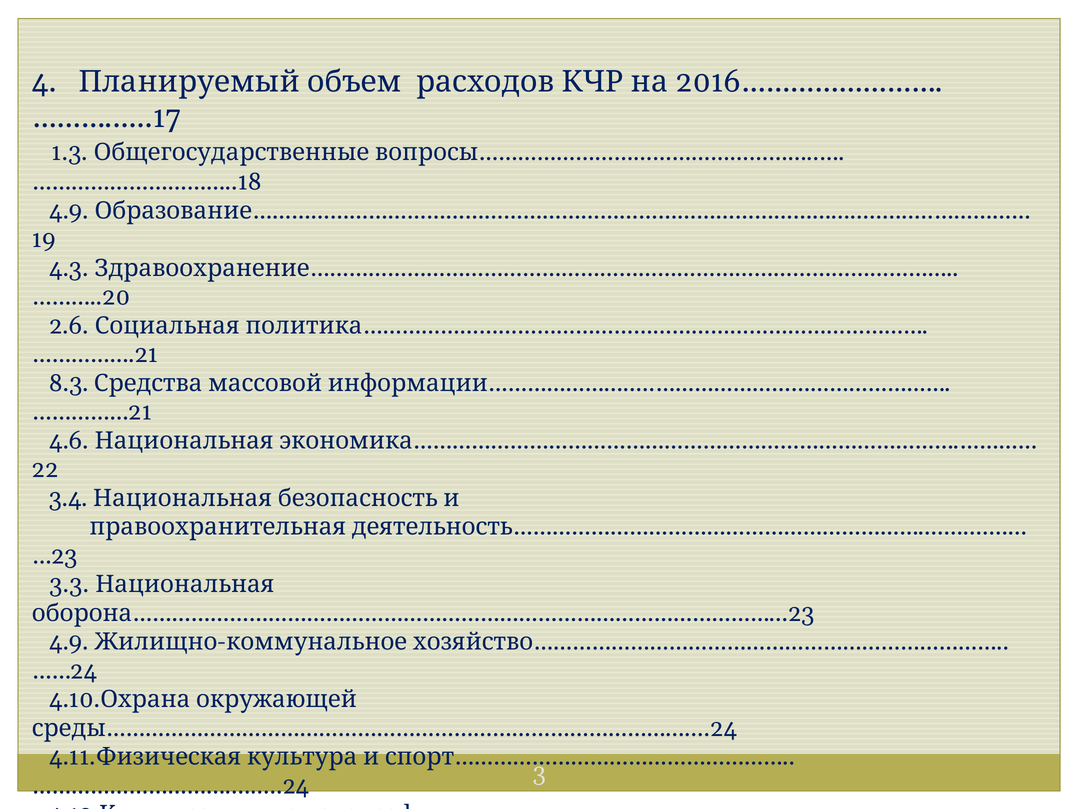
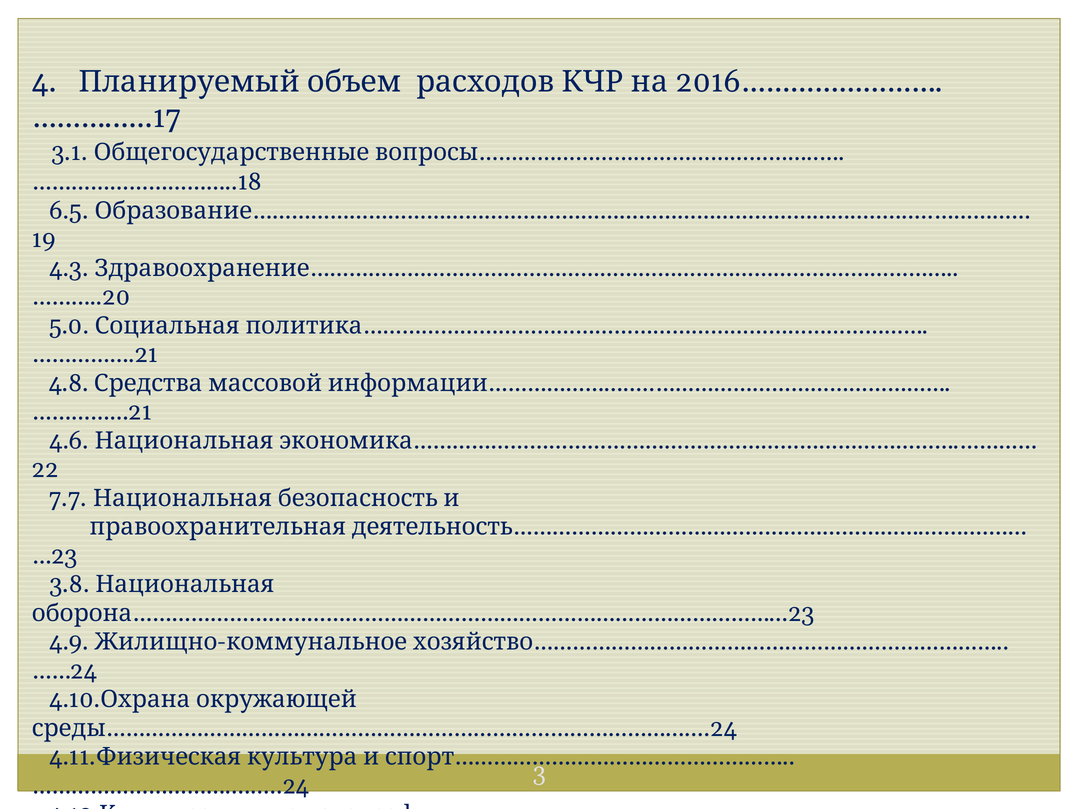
1.3: 1.3 -> 3.1 (69, 153)
4.9: 4.9 -> 6.5 (69, 211)
2.6: 2.6 -> 5.0 (69, 326)
8.3: 8.3 -> 4.8 (69, 383)
3.4: 3.4 -> 7.7 (68, 498)
3.3: 3.3 -> 3.8 (69, 585)
